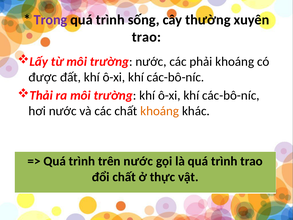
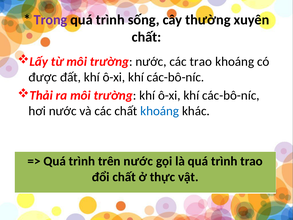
trao: trao -> chất (146, 37)
các phải: phải -> trao (201, 61)
khoáng colour: orange -> blue (160, 111)
